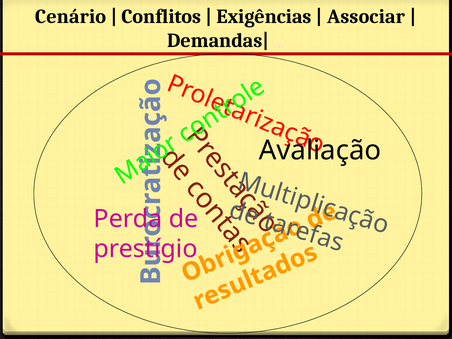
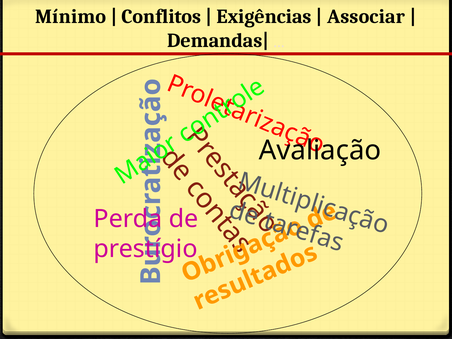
Cenário: Cenário -> Mínimo (71, 16)
